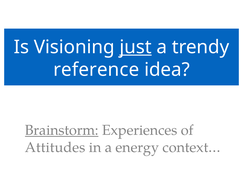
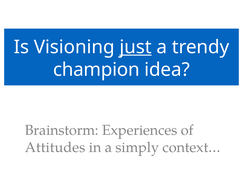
reference: reference -> champion (96, 69)
Brainstorm underline: present -> none (62, 130)
energy: energy -> simply (137, 147)
